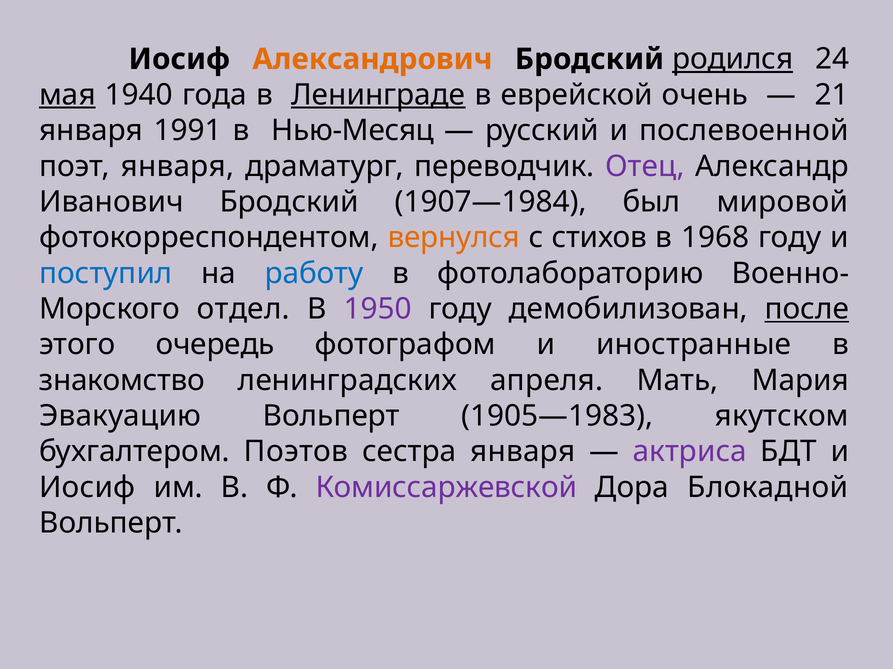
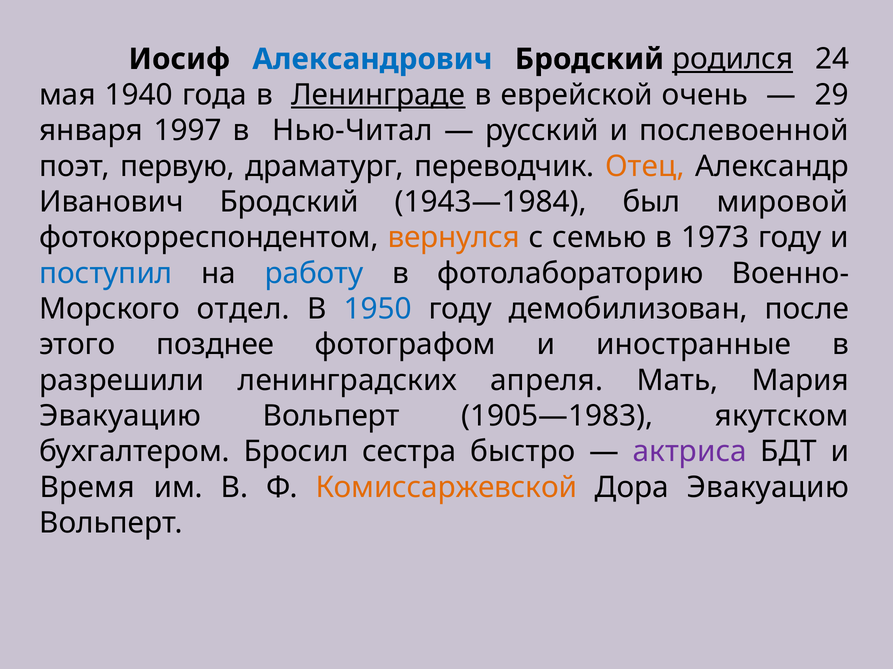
Александрович colour: orange -> blue (372, 59)
мая underline: present -> none (67, 95)
21: 21 -> 29 (832, 95)
1991: 1991 -> 1997 (188, 131)
Нью-Месяц: Нью-Месяц -> Нью-Читал (352, 131)
поэт января: января -> первую (178, 166)
Отец colour: purple -> orange (645, 166)
1907—1984: 1907—1984 -> 1943—1984 (491, 202)
стихов: стихов -> семью (599, 238)
1968: 1968 -> 1973 (715, 238)
1950 colour: purple -> blue (378, 309)
после underline: present -> none (807, 309)
очередь: очередь -> позднее (215, 345)
знакомство: знакомство -> разрешили (122, 381)
Поэтов: Поэтов -> Бросил (296, 452)
сестра января: января -> быстро (523, 452)
Иосиф: Иосиф -> Время (87, 488)
Комиссаржевской colour: purple -> orange (446, 488)
Дора Блокадной: Блокадной -> Эвакуацию (768, 488)
